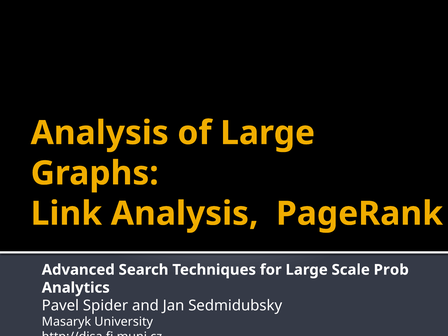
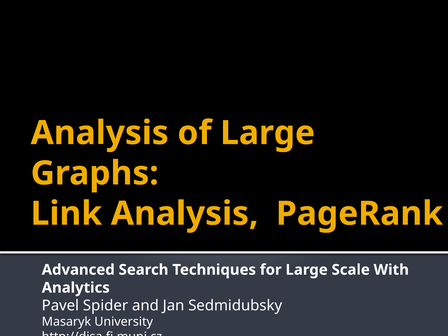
Prob: Prob -> With (391, 270)
